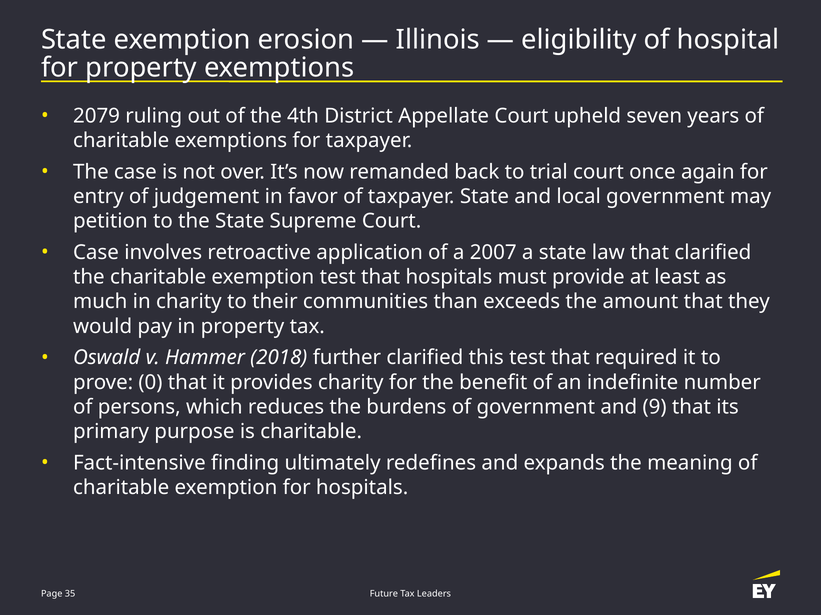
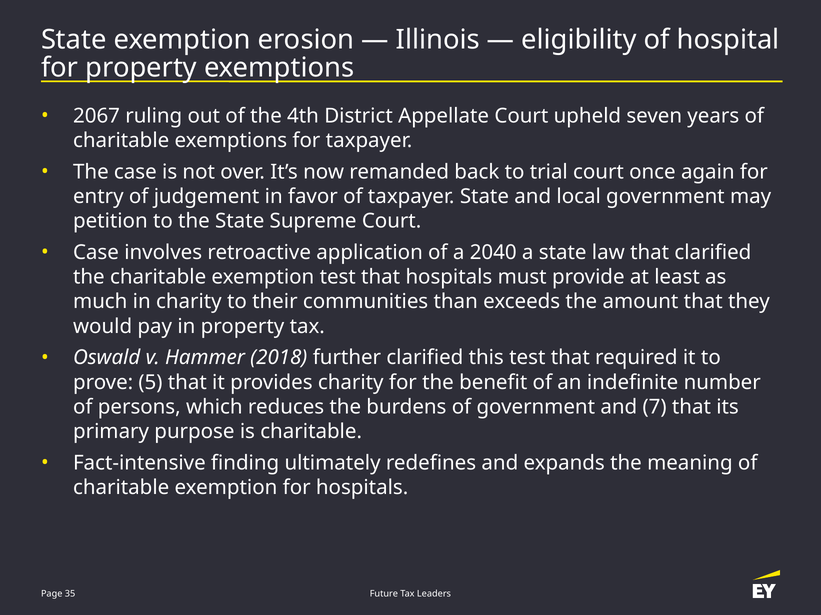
2079: 2079 -> 2067 (97, 116)
2007: 2007 -> 2040 (493, 253)
0: 0 -> 5 (150, 383)
9: 9 -> 7 (655, 407)
